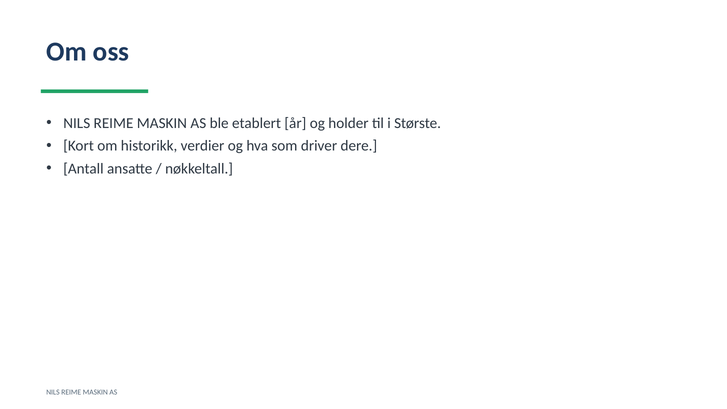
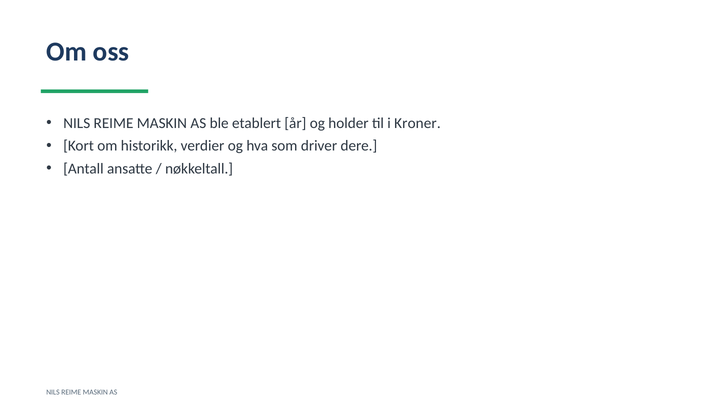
Største: Største -> Kroner (417, 123)
